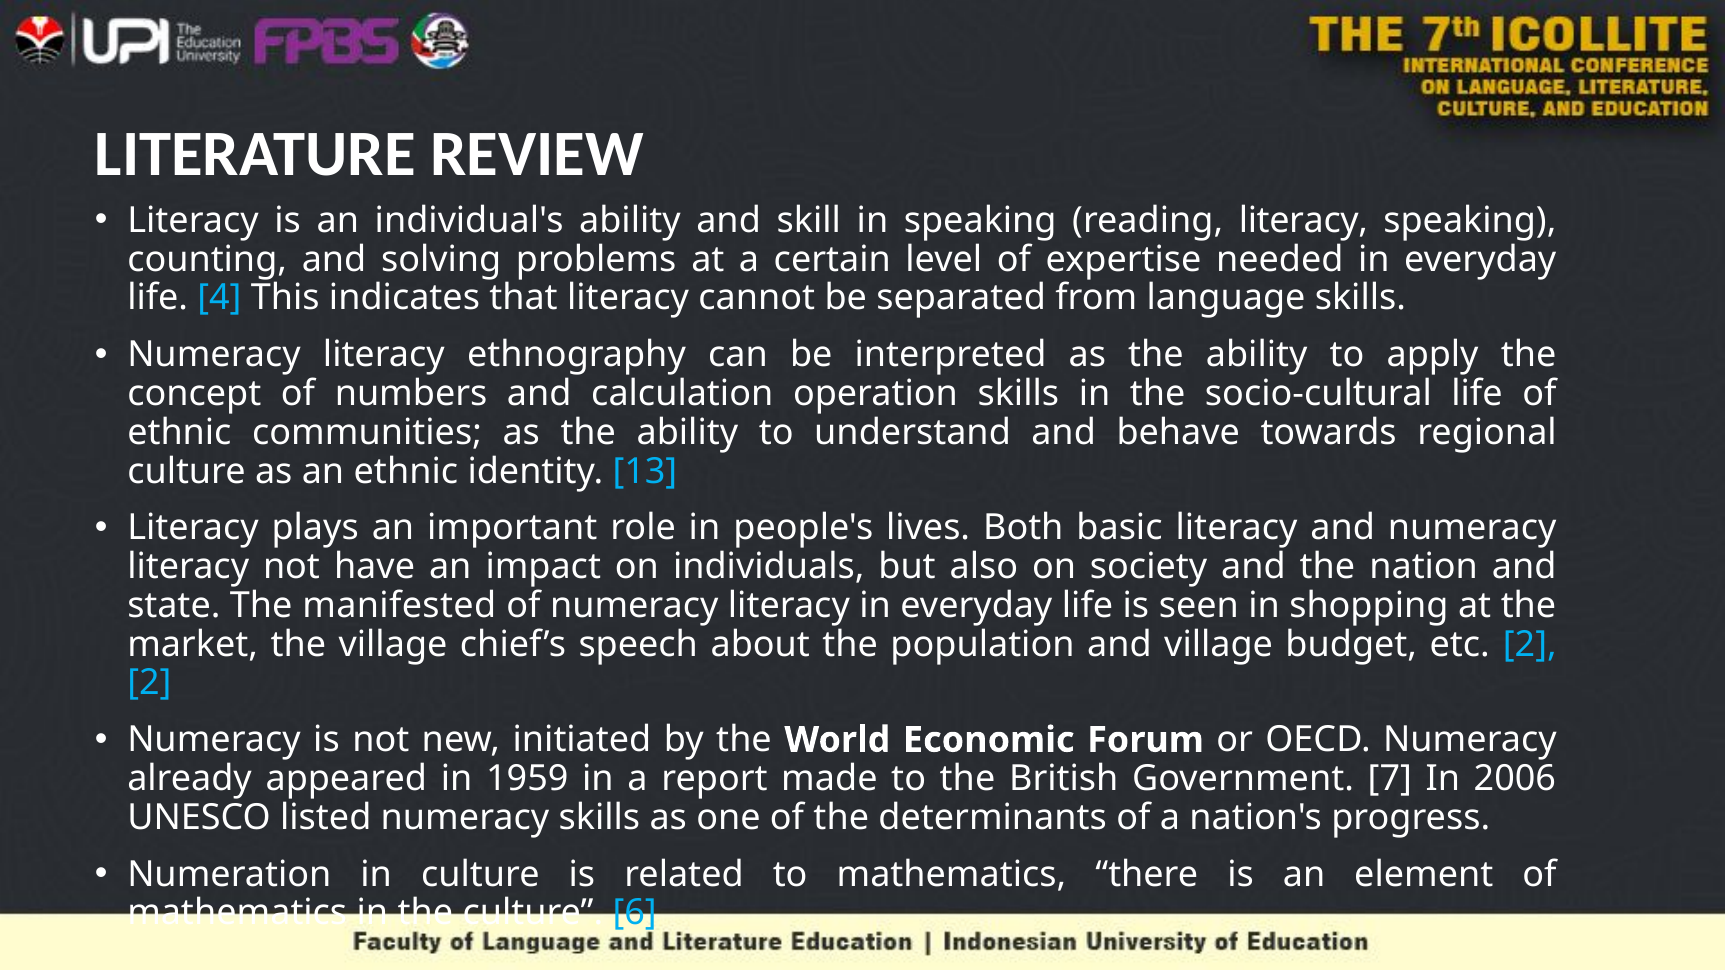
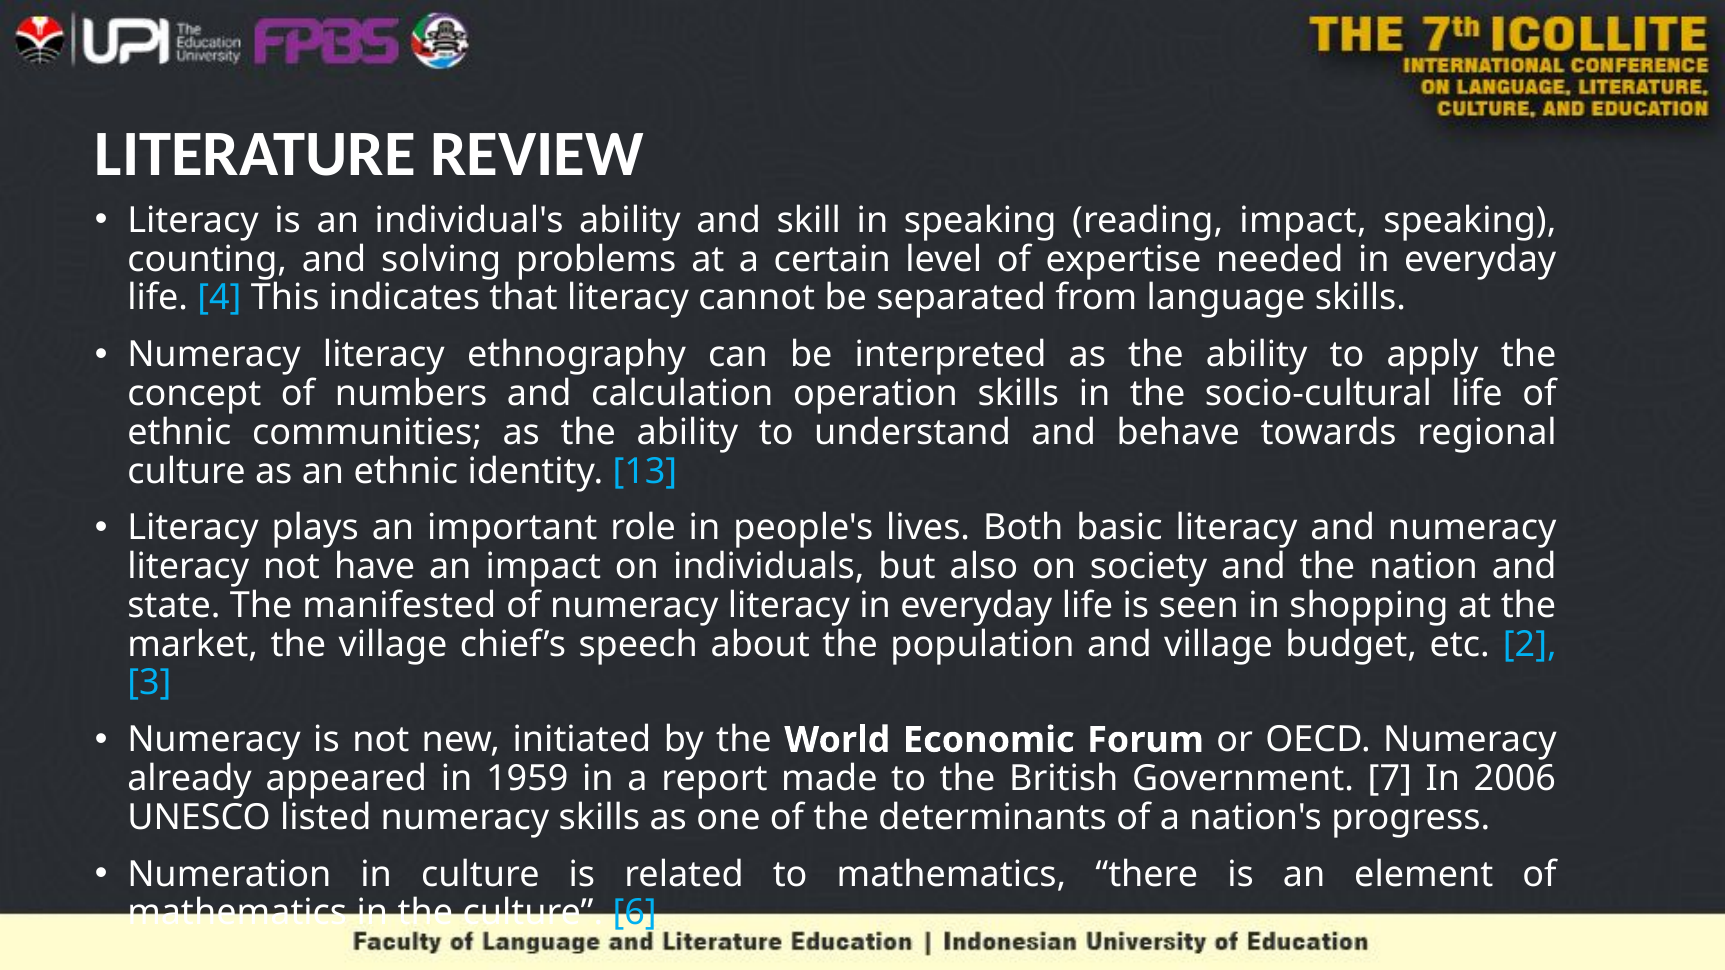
reading literacy: literacy -> impact (1303, 220)
2: 2 -> 3 (149, 683)
